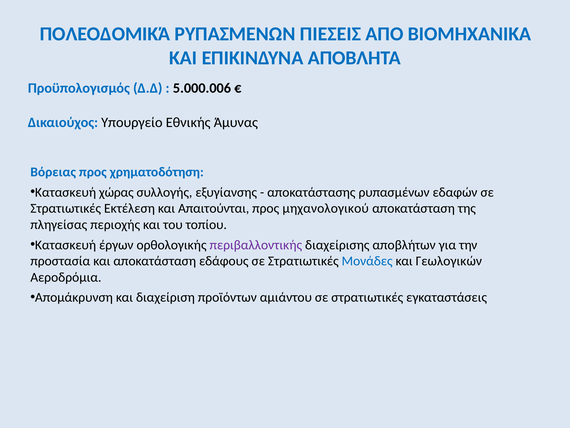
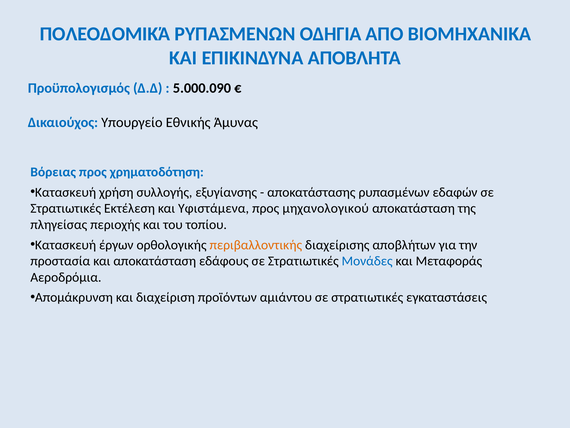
ΠΙΕΣΕΙΣ: ΠΙΕΣΕΙΣ -> ΟΔΗΓΙΑ (331, 34)
5.000.006: 5.000.006 -> 5.000.090 (202, 88)
χώρας: χώρας -> χρήση (116, 192)
Απαιτούνται: Απαιτούνται -> Υφιστάμενα (214, 208)
περιβαλλοντικής colour: purple -> orange (256, 245)
Γεωλογικών: Γεωλογικών -> Μεταφοράς (449, 261)
